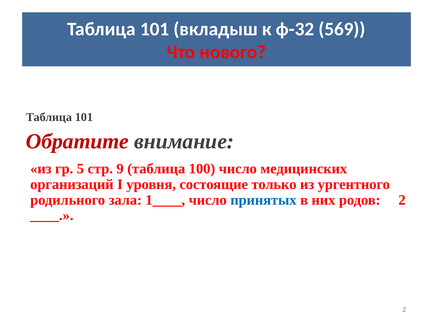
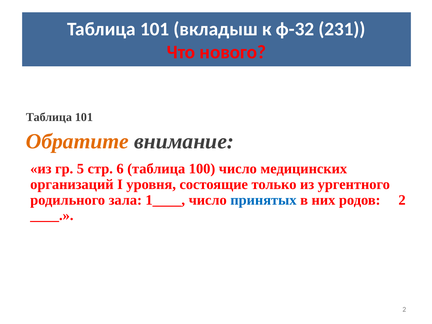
569: 569 -> 231 (342, 29)
Обратите colour: red -> orange (77, 141)
9: 9 -> 6 (120, 169)
